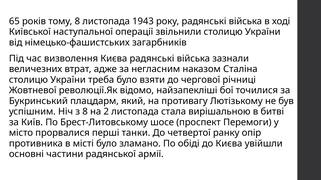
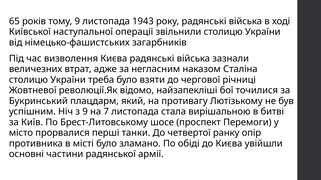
тому 8: 8 -> 9 (77, 21)
з 8: 8 -> 9 (85, 112)
2: 2 -> 7 (106, 112)
